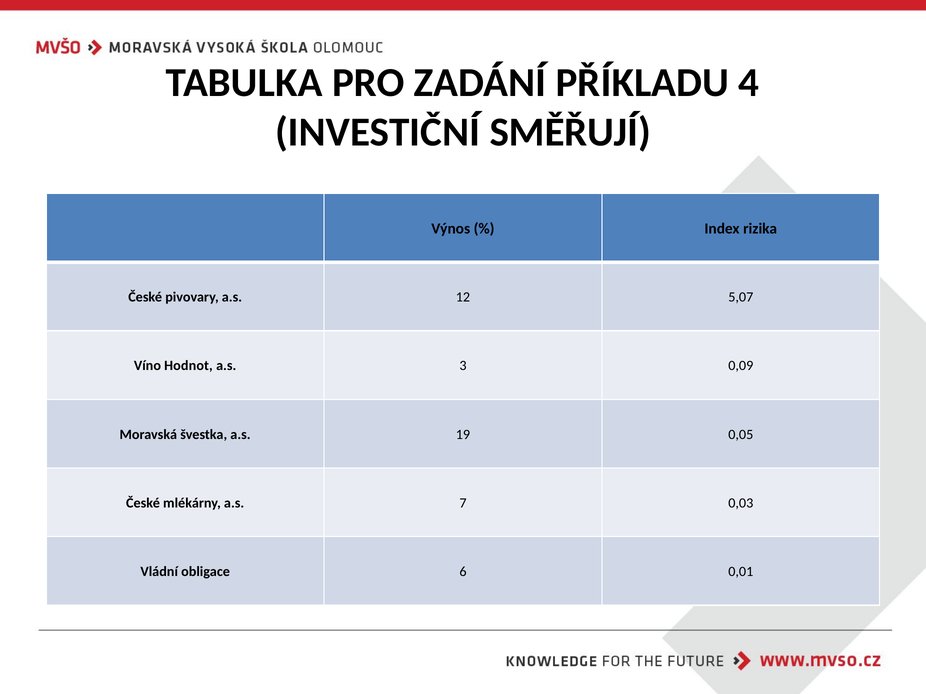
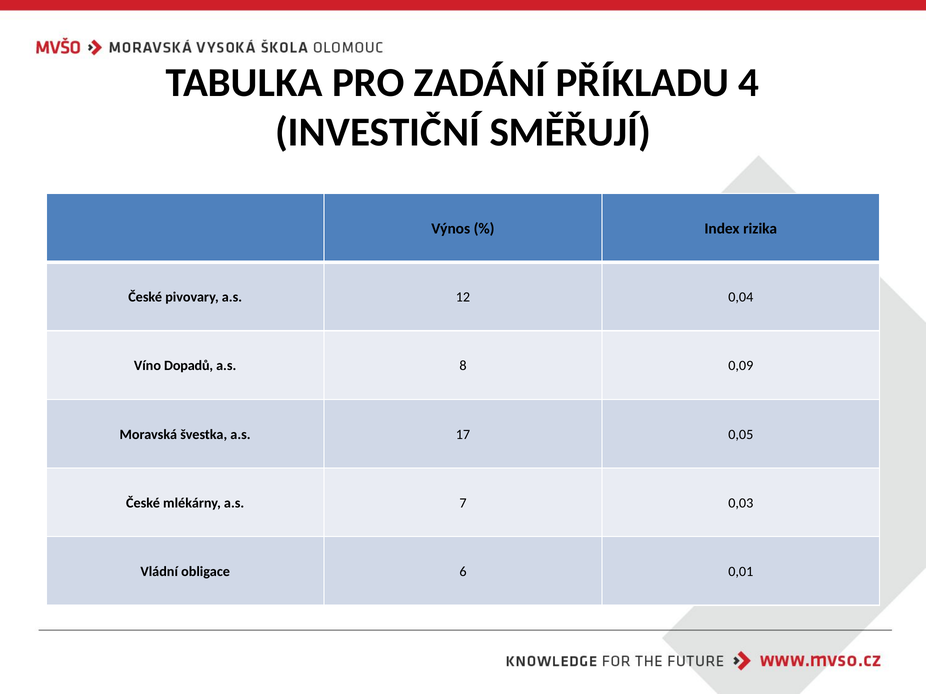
5,07: 5,07 -> 0,04 (741, 297)
Hodnot: Hodnot -> Dopadů (189, 366)
3: 3 -> 8 (463, 366)
19: 19 -> 17 (463, 435)
